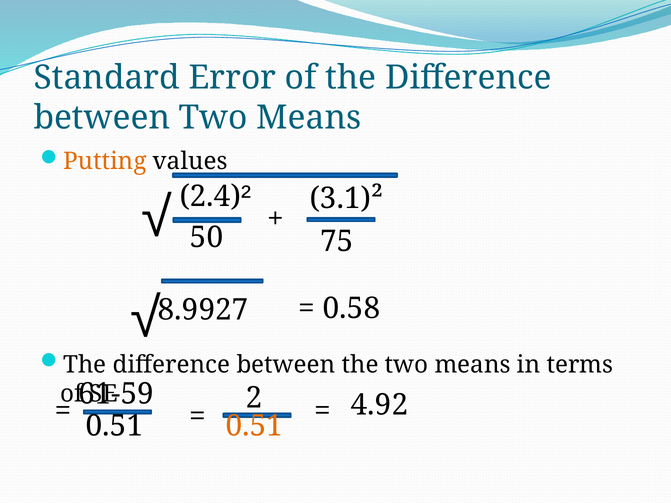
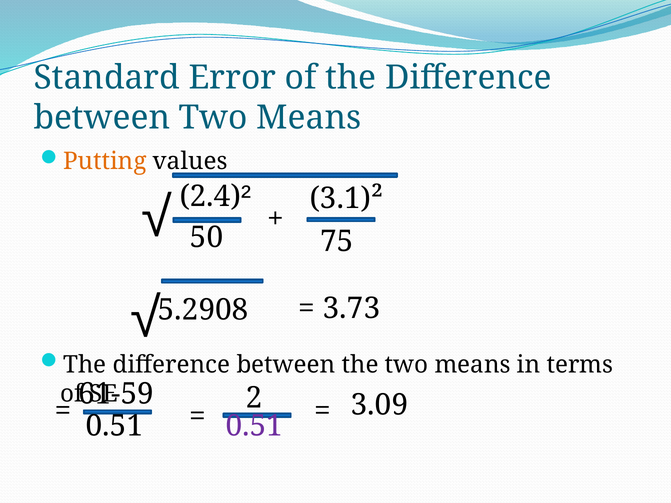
8.9927: 8.9927 -> 5.2908 (203, 310)
0.58: 0.58 -> 3.73 (351, 308)
4.92: 4.92 -> 3.09 (380, 405)
0.51 colour: orange -> purple (254, 426)
